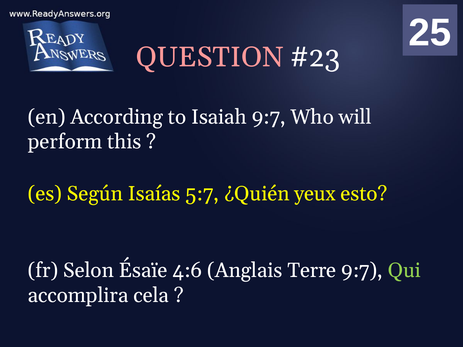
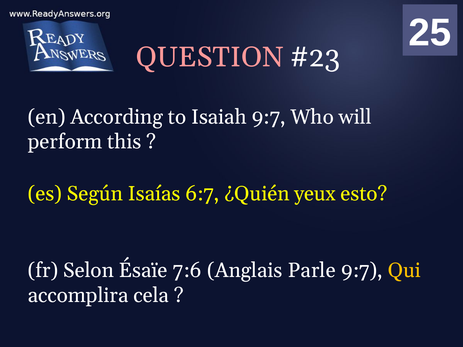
5:7: 5:7 -> 6:7 (202, 194)
4:6: 4:6 -> 7:6 (187, 271)
Terre: Terre -> Parle (312, 271)
Qui colour: light green -> yellow (404, 271)
